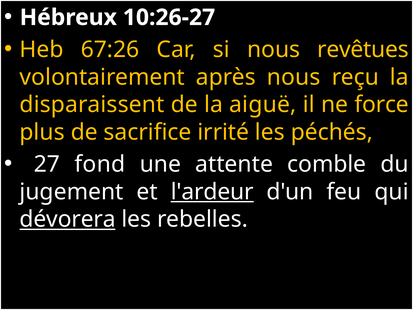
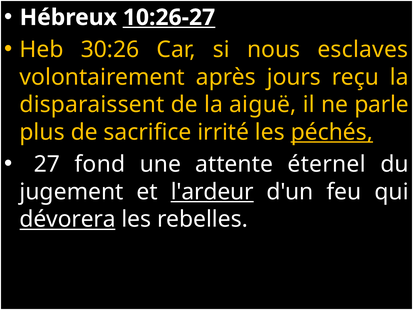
10:26-27 underline: none -> present (169, 17)
67:26: 67:26 -> 30:26 (110, 50)
revêtues: revêtues -> esclaves (363, 50)
après nous: nous -> jours (294, 77)
force: force -> parle (382, 105)
péchés underline: none -> present (332, 132)
comble: comble -> éternel (327, 164)
